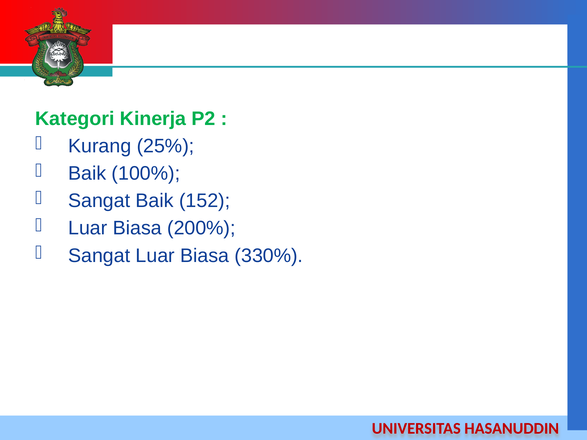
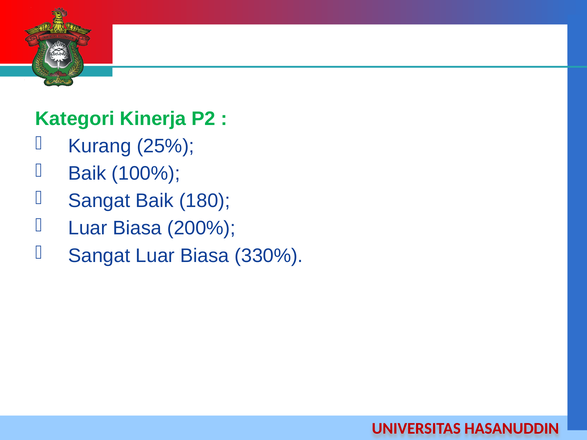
152: 152 -> 180 (205, 201)
